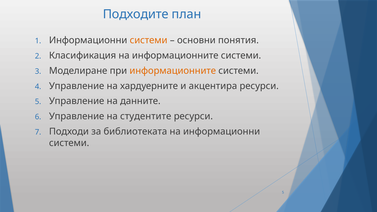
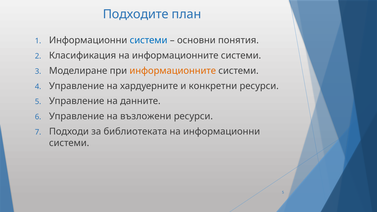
системи colour: orange -> blue (149, 40)
акцентира: акцентира -> конкретни (213, 86)
студентите: студентите -> възложени (146, 116)
